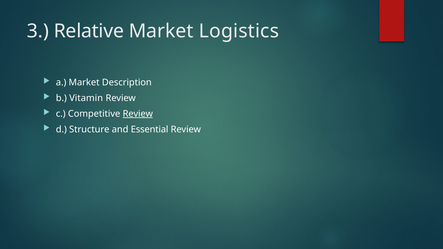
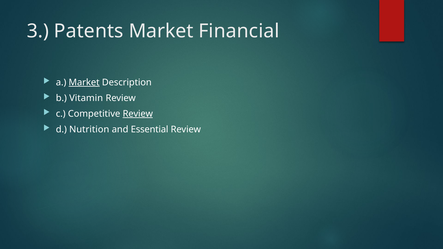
Relative: Relative -> Patents (89, 31)
Logistics: Logistics -> Financial (239, 31)
Market underline: none -> present (84, 82)
Structure: Structure -> Nutrition (89, 130)
